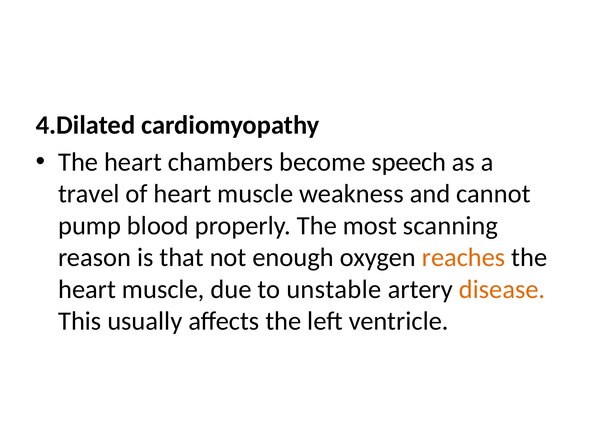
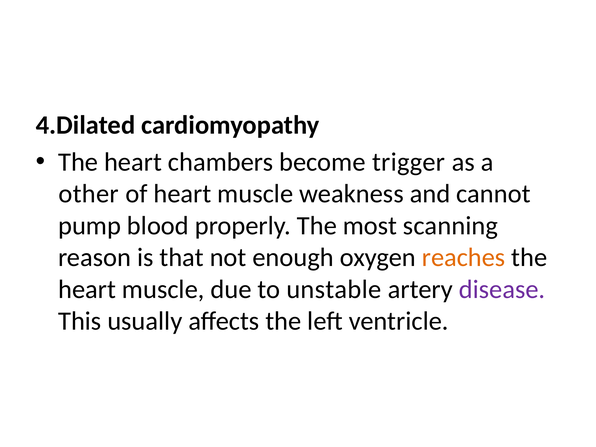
speech: speech -> trigger (409, 162)
travel: travel -> other (89, 194)
disease colour: orange -> purple (502, 289)
